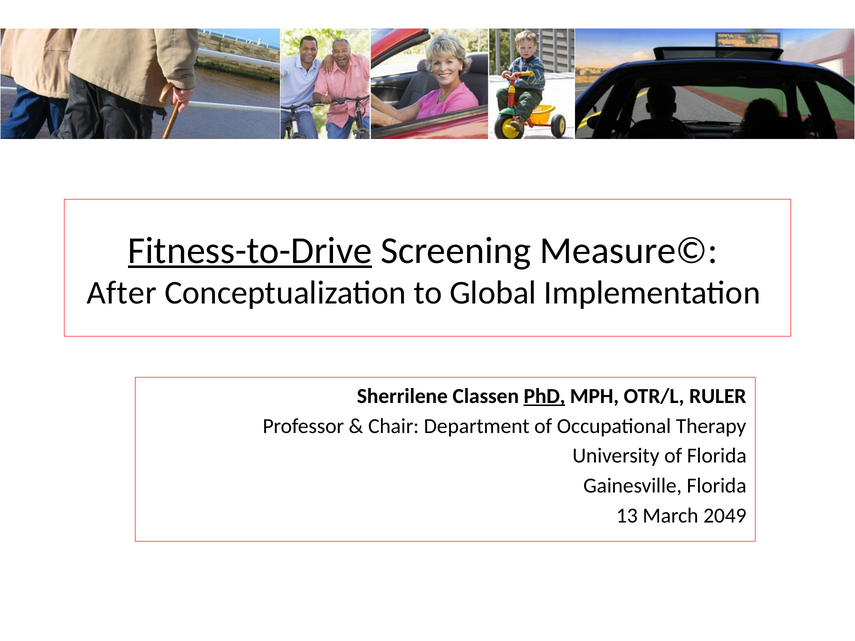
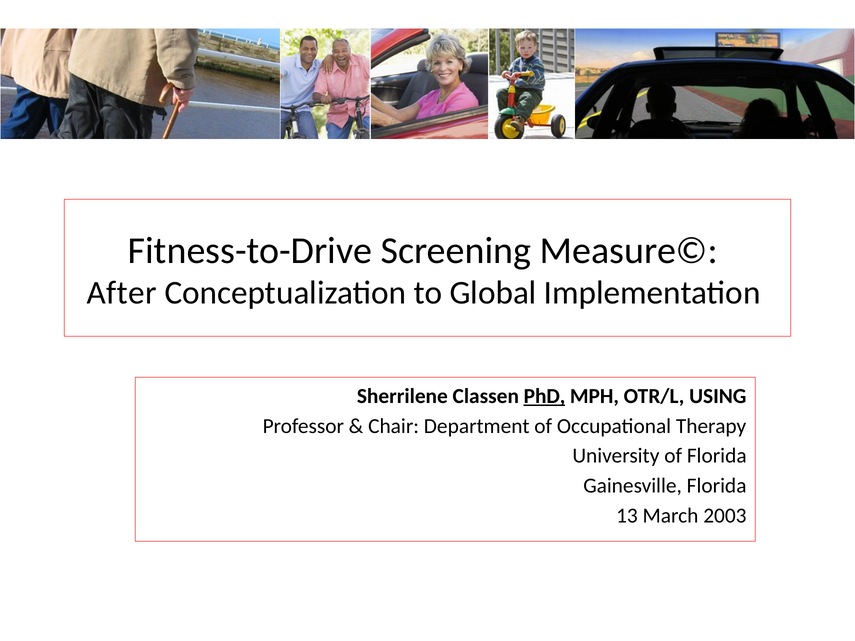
Fitness-to-Drive underline: present -> none (250, 251)
RULER: RULER -> USING (718, 396)
2049: 2049 -> 2003 (725, 516)
